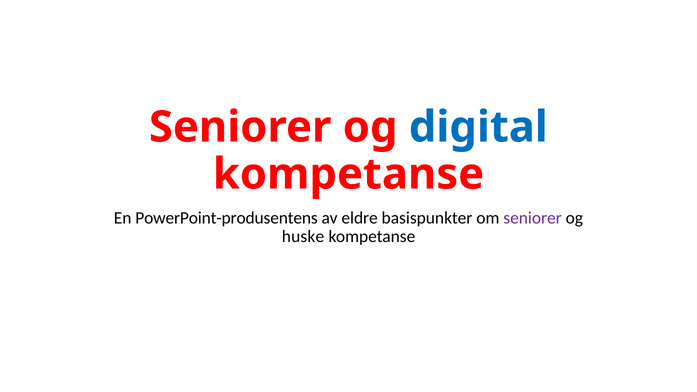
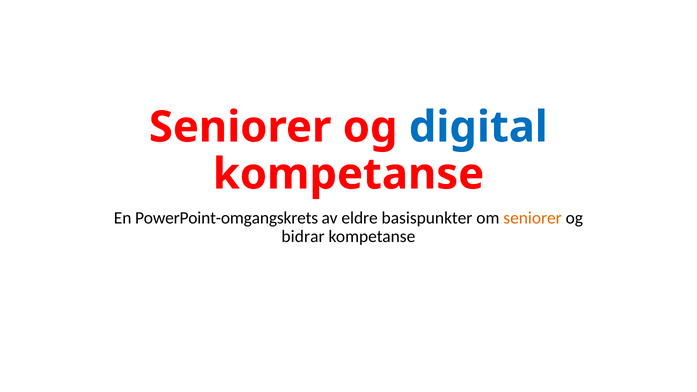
PowerPoint-produsentens: PowerPoint-produsentens -> PowerPoint-omgangskrets (227, 218)
seniorer colour: purple -> orange (533, 218)
huske: huske -> bidrar (303, 237)
